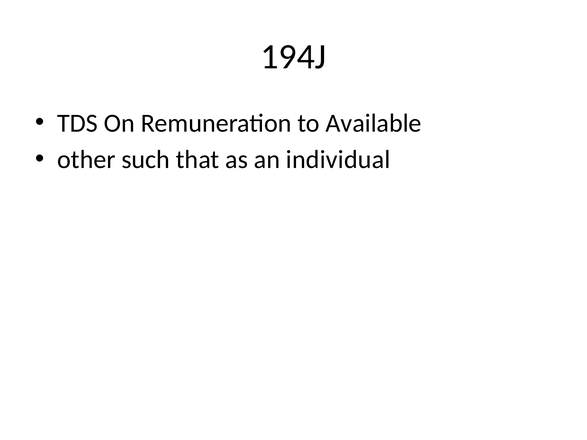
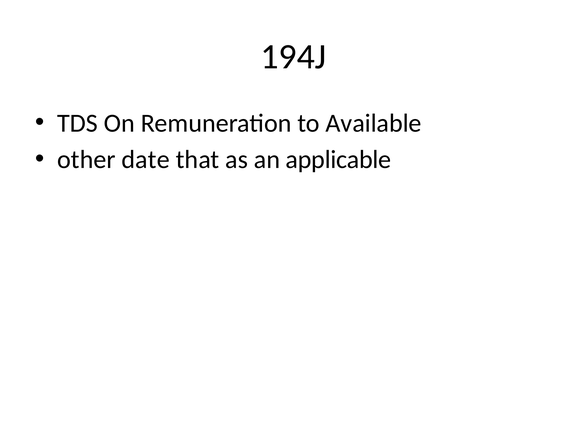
such: such -> date (146, 160)
individual: individual -> applicable (338, 160)
